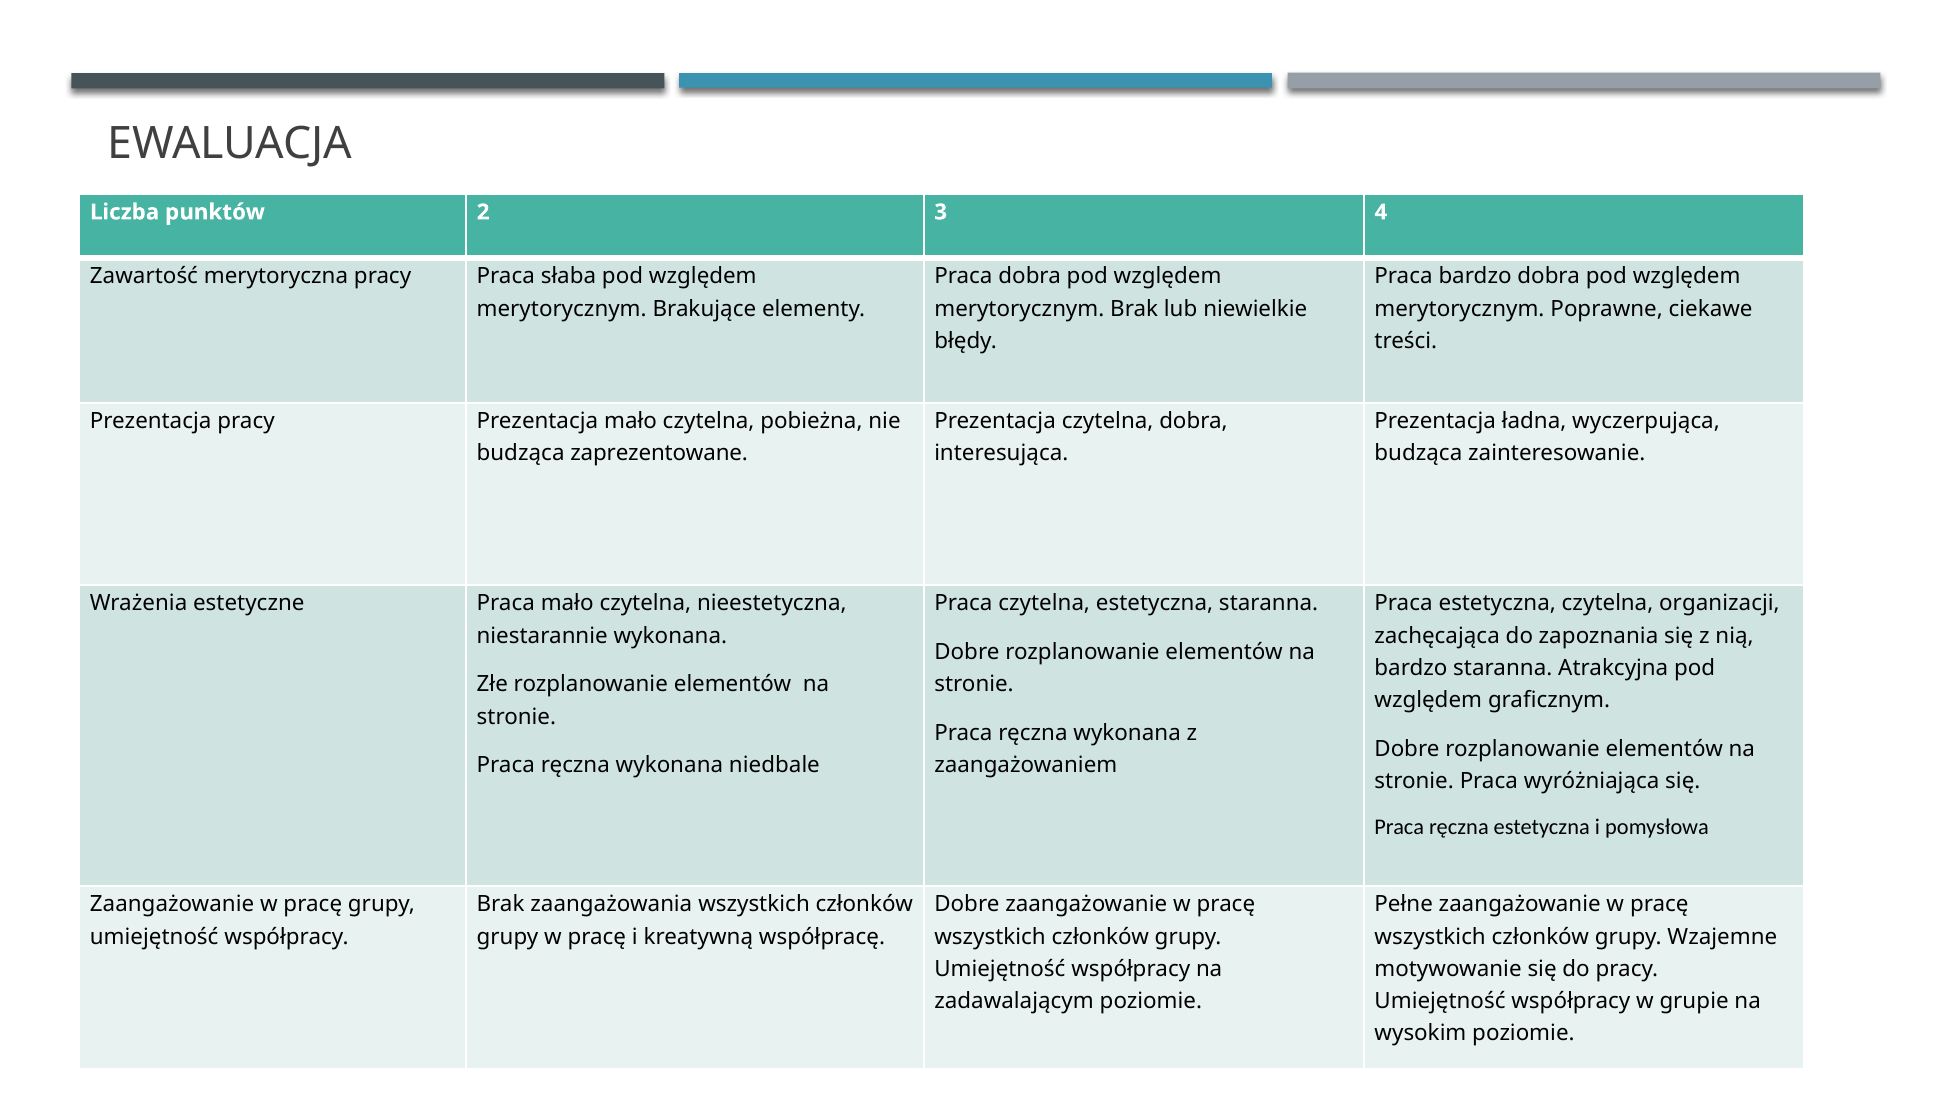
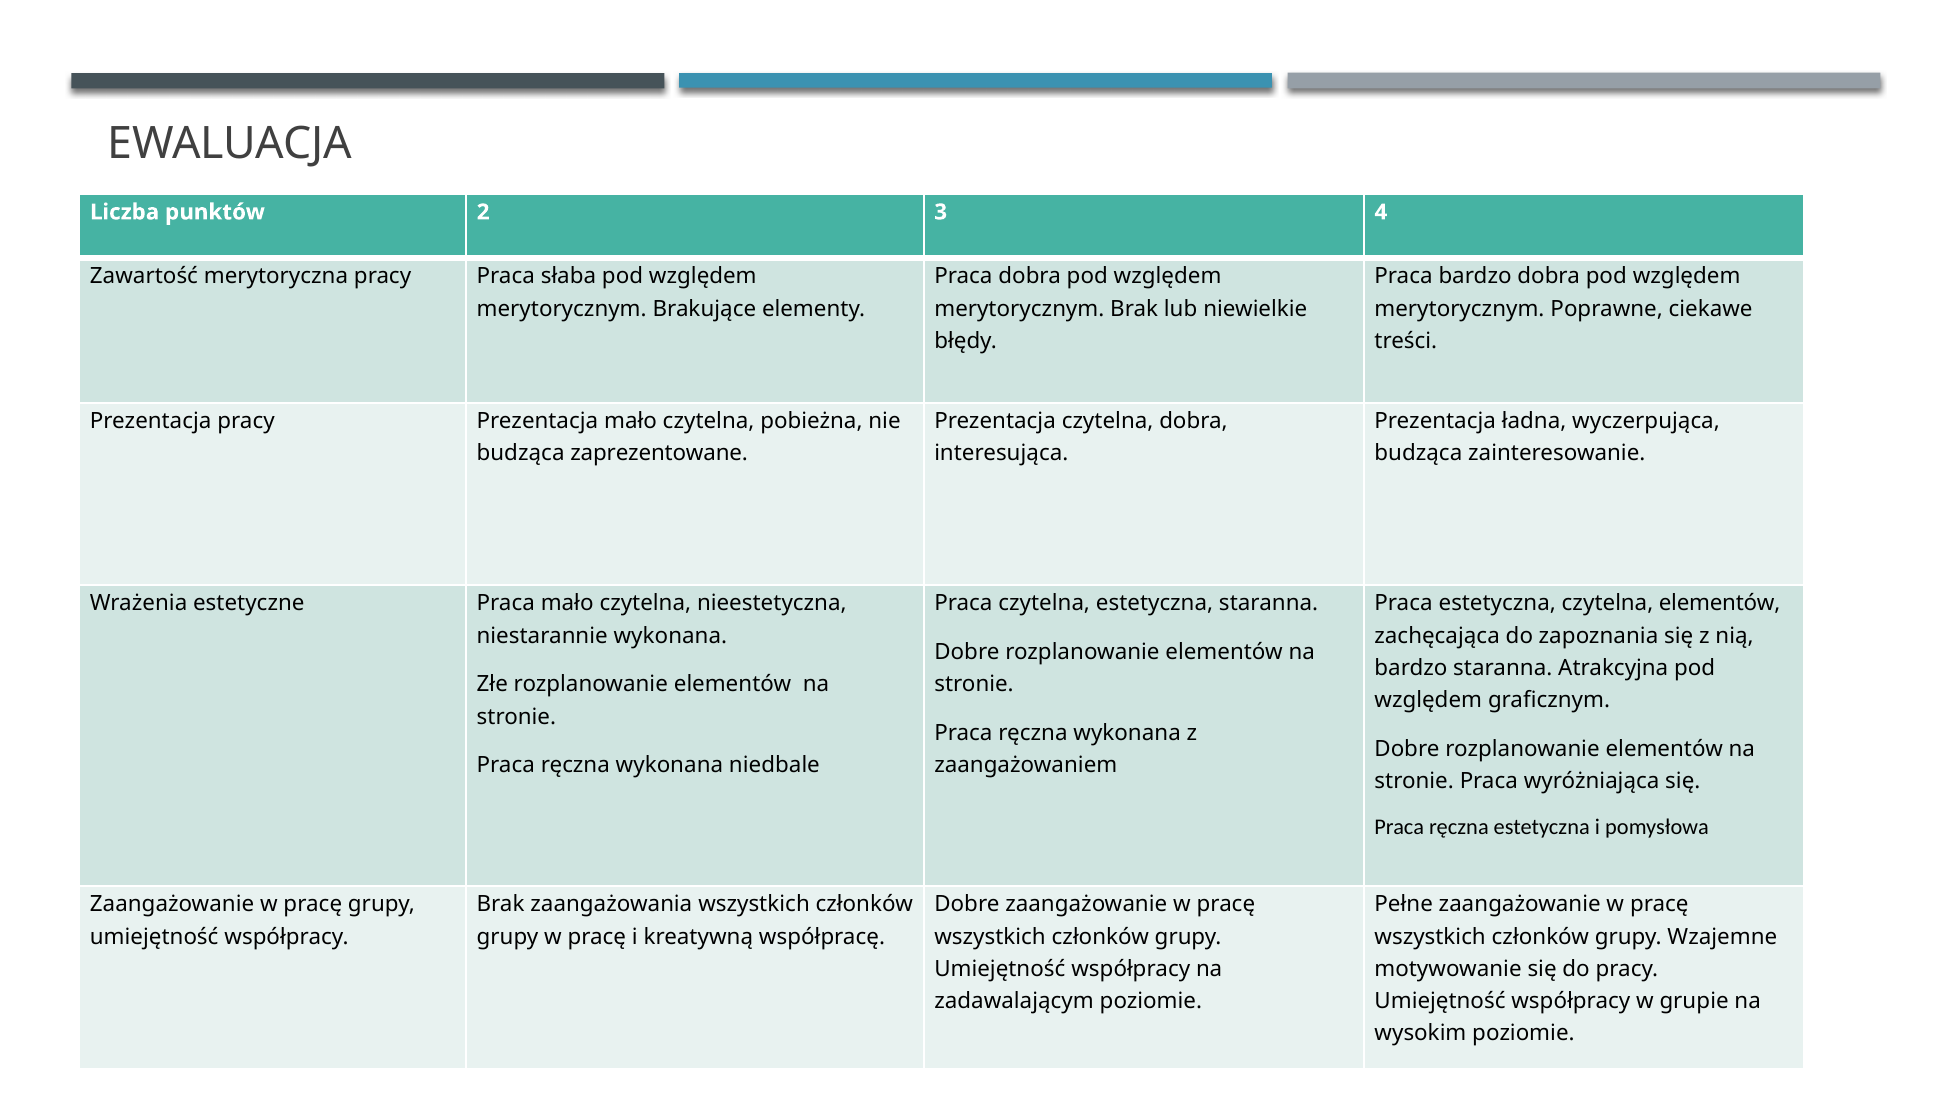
czytelna organizacji: organizacji -> elementów (1720, 604)
